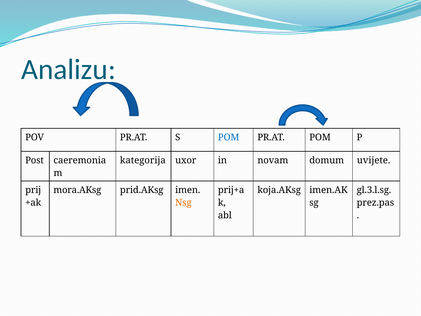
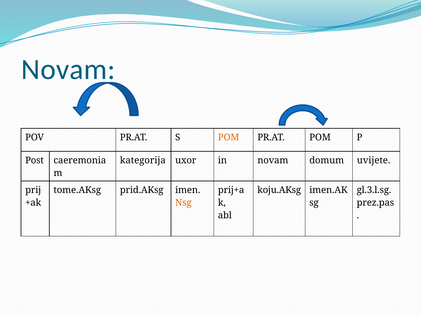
Analizu: Analizu -> Novam (68, 70)
POM colour: blue -> orange (229, 137)
mora.AKsg: mora.AKsg -> tome.AKsg (77, 190)
koja.AKsg: koja.AKsg -> koju.AKsg (279, 190)
